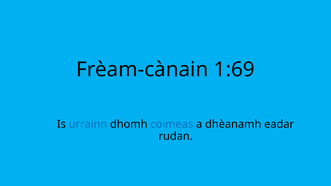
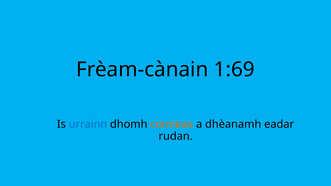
coimeas colour: blue -> orange (172, 124)
